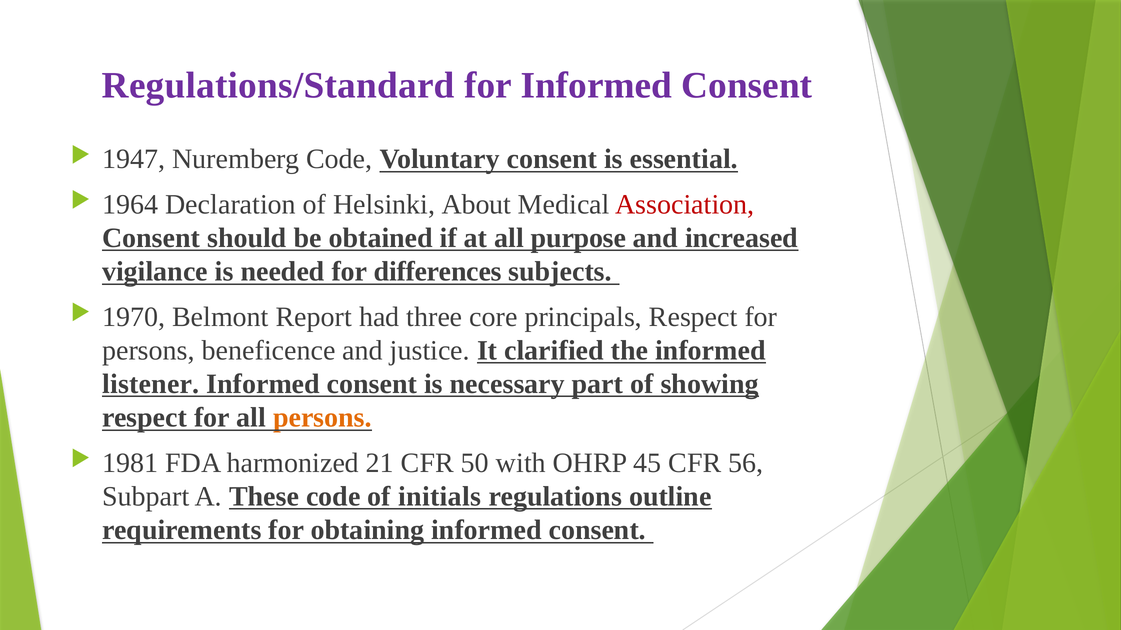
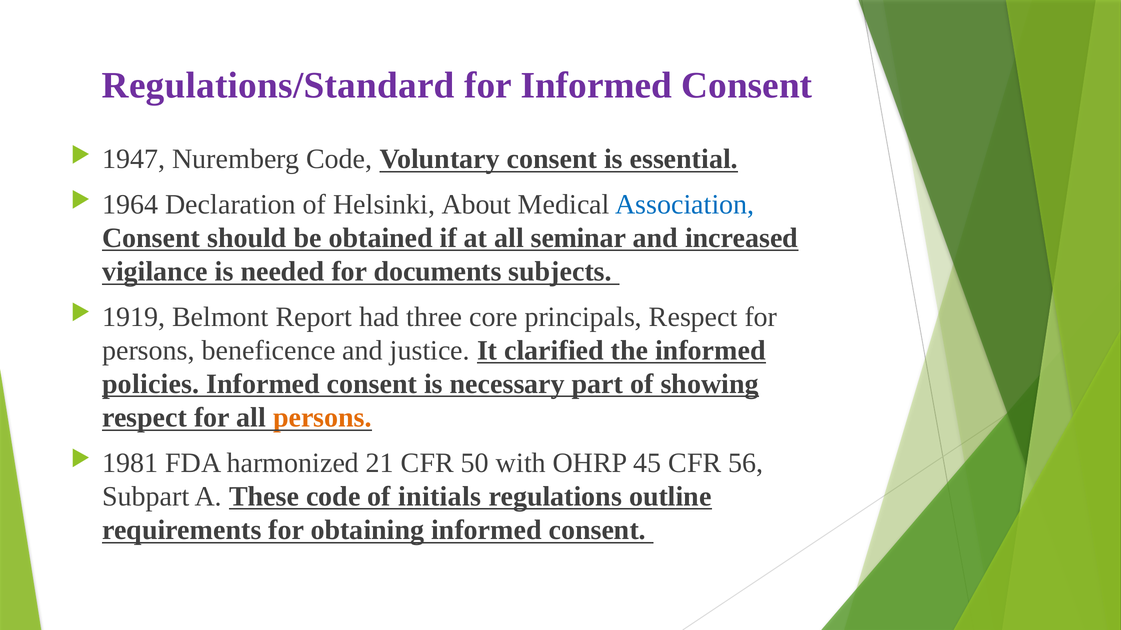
Association colour: red -> blue (685, 205)
purpose: purpose -> seminar (578, 238)
differences: differences -> documents (438, 272)
1970: 1970 -> 1919 (134, 317)
listener: listener -> policies (151, 384)
